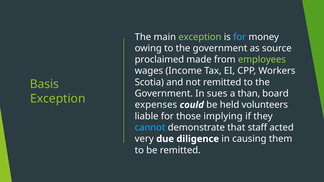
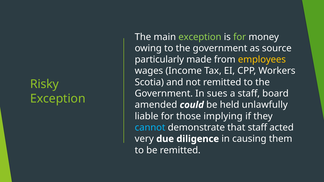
for colour: light blue -> light green (240, 37)
proclaimed: proclaimed -> particularly (159, 60)
employees colour: light green -> yellow (262, 60)
Basis: Basis -> Risky (44, 84)
a than: than -> staff (249, 94)
expenses: expenses -> amended (156, 105)
volunteers: volunteers -> unlawfully (265, 105)
